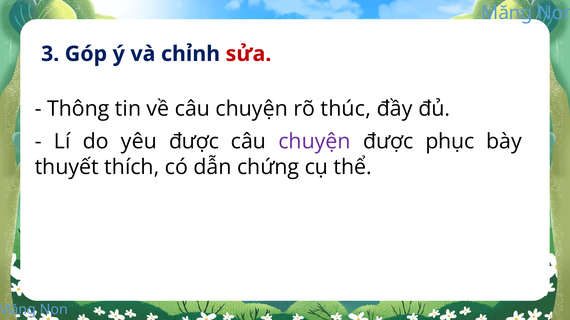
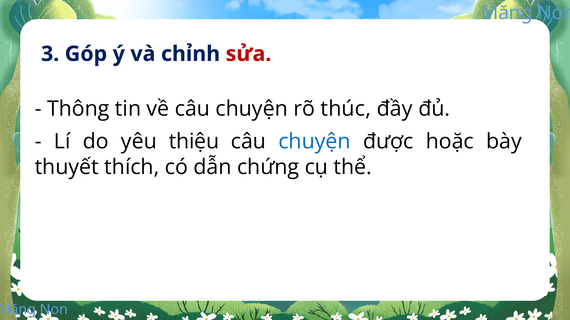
yêu được: được -> thiệu (194, 142)
chuyện colour: purple -> blue (315, 142)
phục: phục -> hoặc (450, 142)
